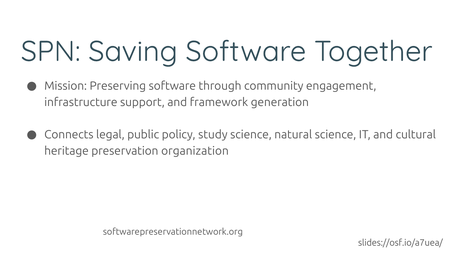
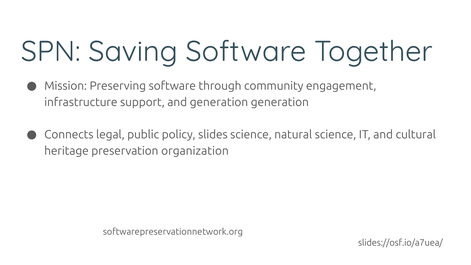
and framework: framework -> generation (219, 102)
study: study -> slides (213, 135)
